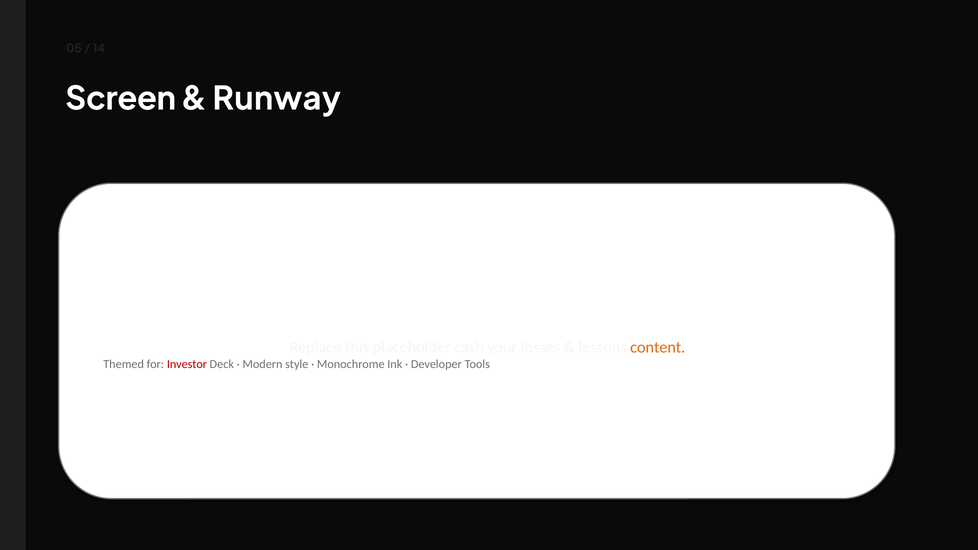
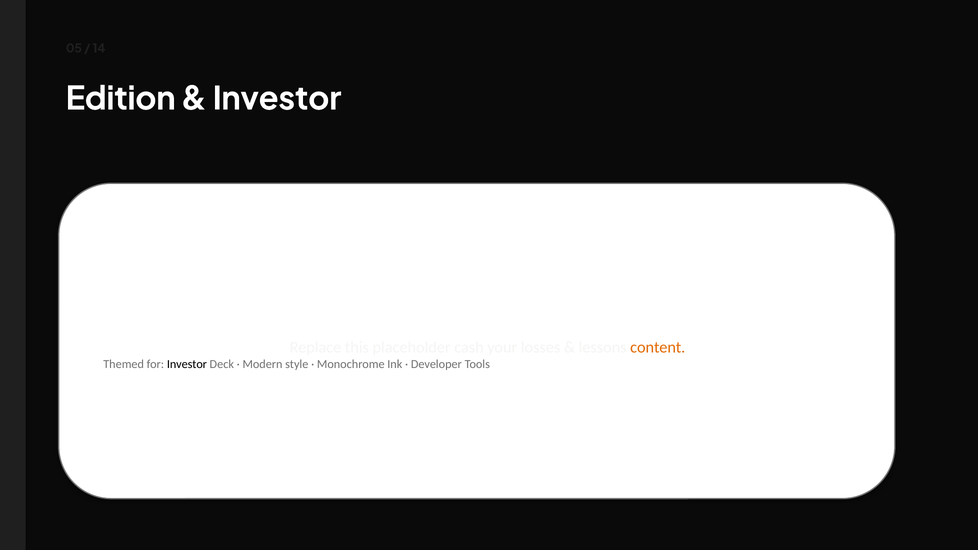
Screen: Screen -> Edition (121, 99)
Runway: Runway -> Investor (277, 99)
Investor colour: red -> black (187, 365)
